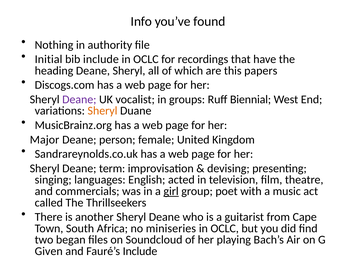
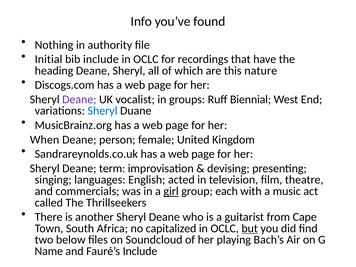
papers: papers -> nature (261, 71)
Sheryl colour: orange -> blue (102, 111)
Major: Major -> When (45, 140)
poet: poet -> each (227, 191)
miniseries: miniseries -> capitalized (171, 228)
but underline: none -> present (250, 228)
began: began -> below (71, 240)
Given: Given -> Name (49, 251)
